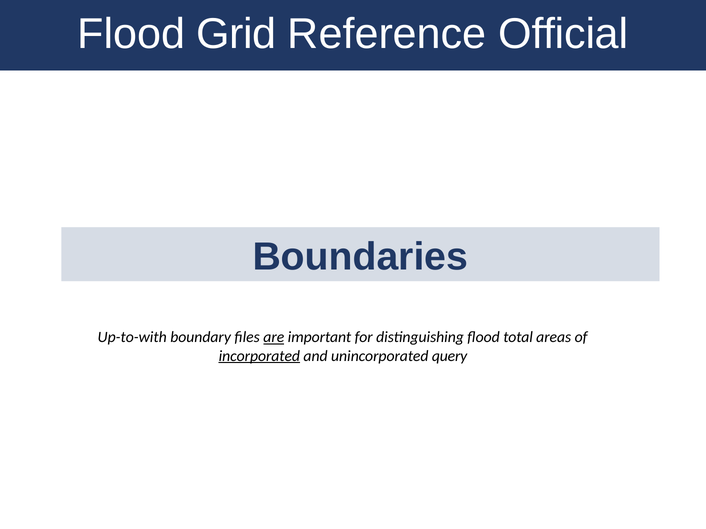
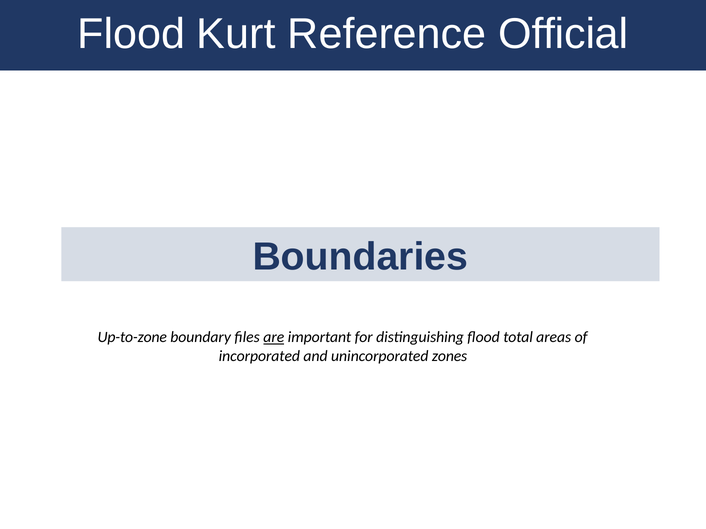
Grid: Grid -> Kurt (236, 34)
Up-to-with: Up-to-with -> Up-to-zone (132, 337)
incorporated underline: present -> none (259, 356)
query: query -> zones (450, 356)
